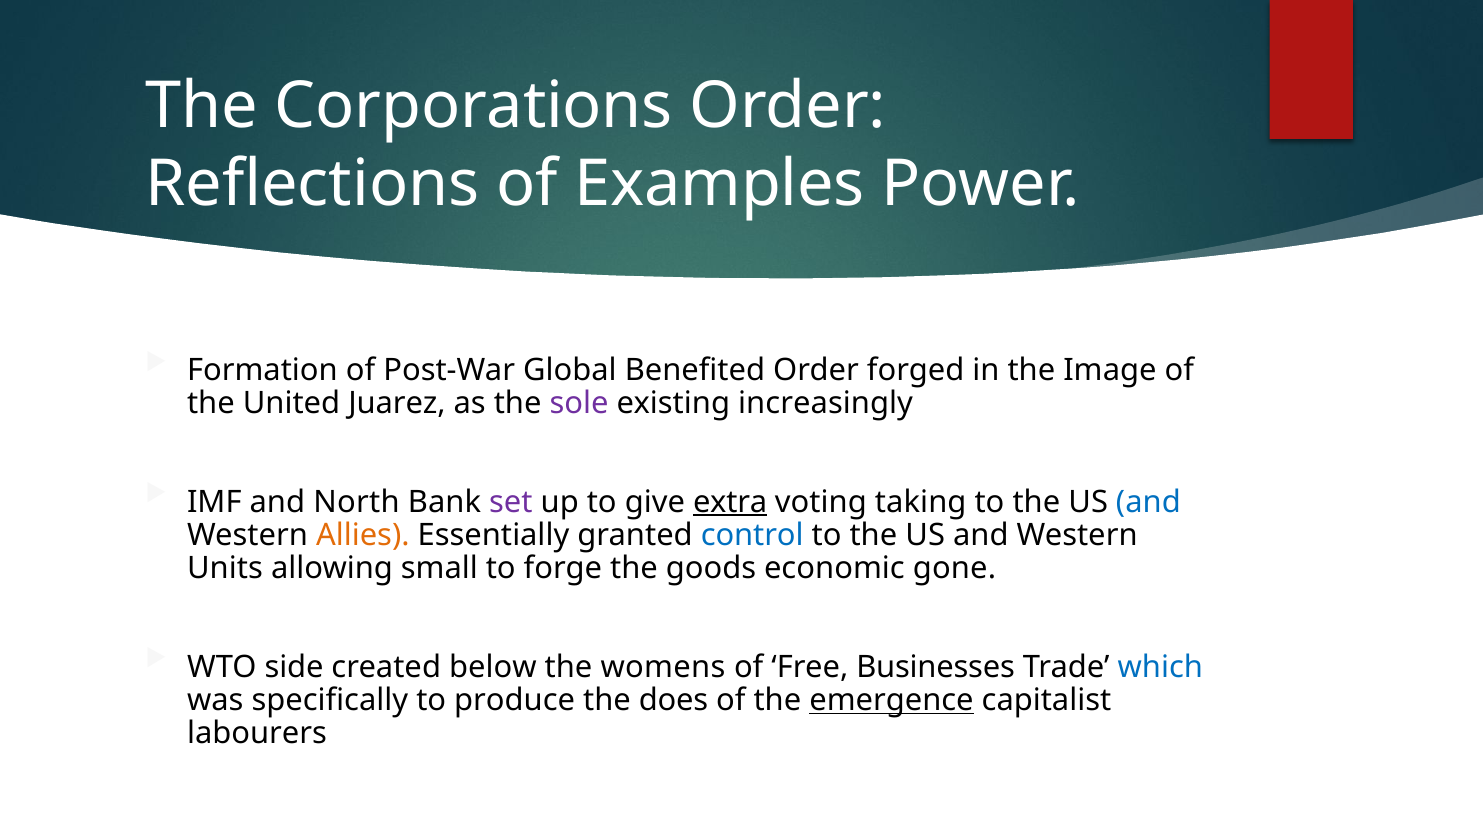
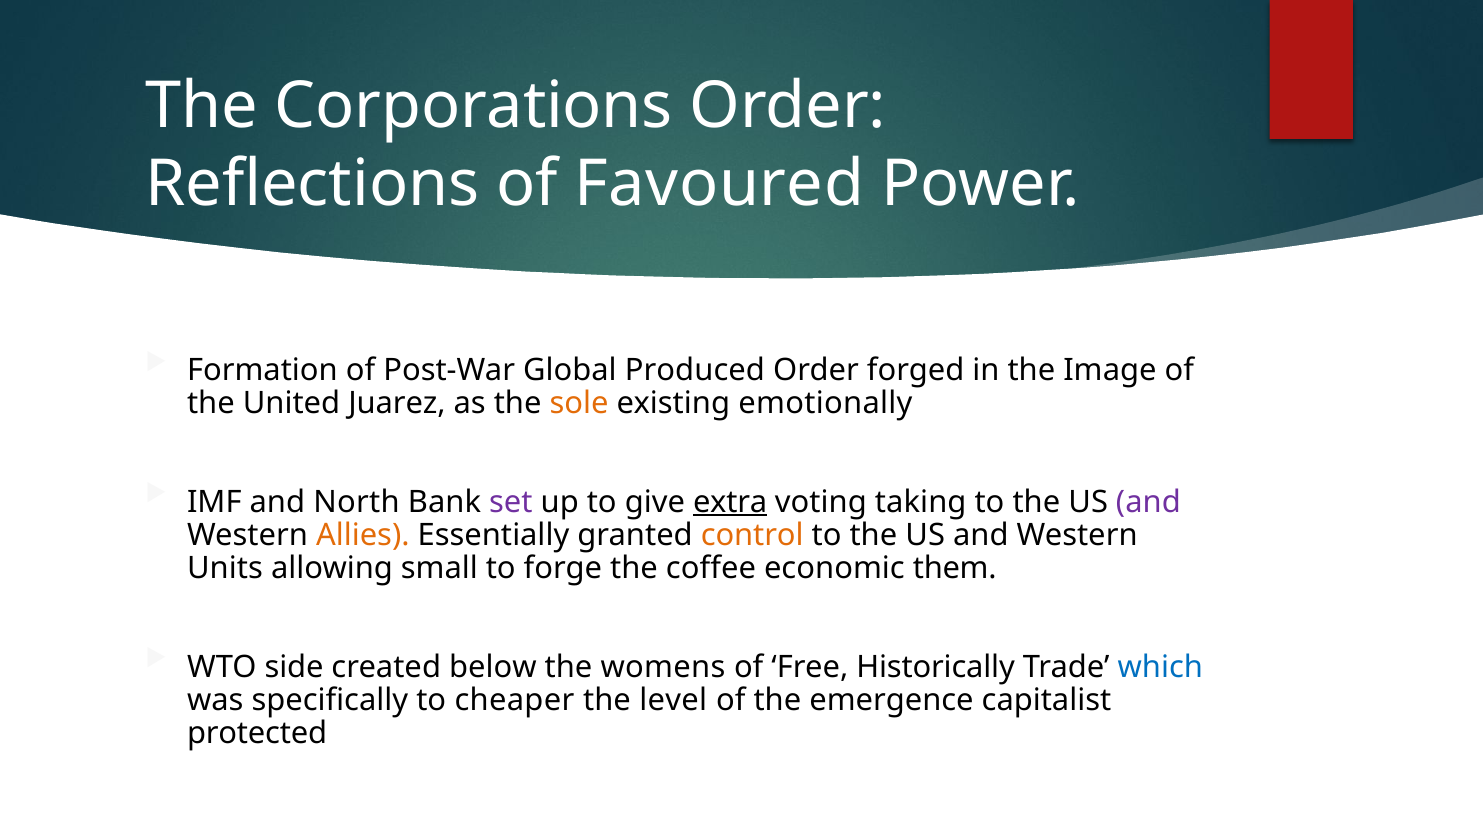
Examples: Examples -> Favoured (719, 184)
Benefited: Benefited -> Produced (695, 370)
sole colour: purple -> orange (579, 404)
increasingly: increasingly -> emotionally (825, 404)
and colour: blue -> purple (1148, 502)
control colour: blue -> orange (752, 535)
goods: goods -> coffee (711, 569)
gone: gone -> them (955, 569)
Businesses: Businesses -> Historically (936, 667)
produce: produce -> cheaper (514, 700)
does: does -> level (673, 700)
emergence underline: present -> none (891, 700)
labourers: labourers -> protected (257, 734)
